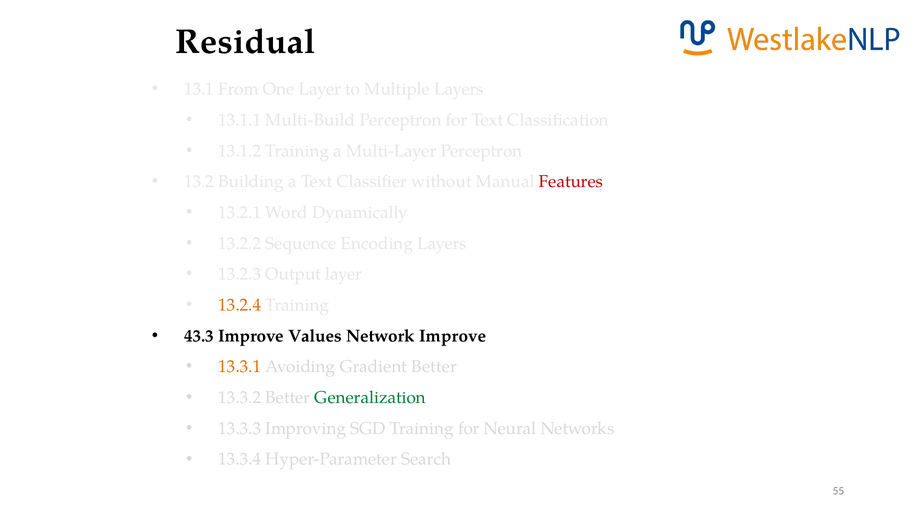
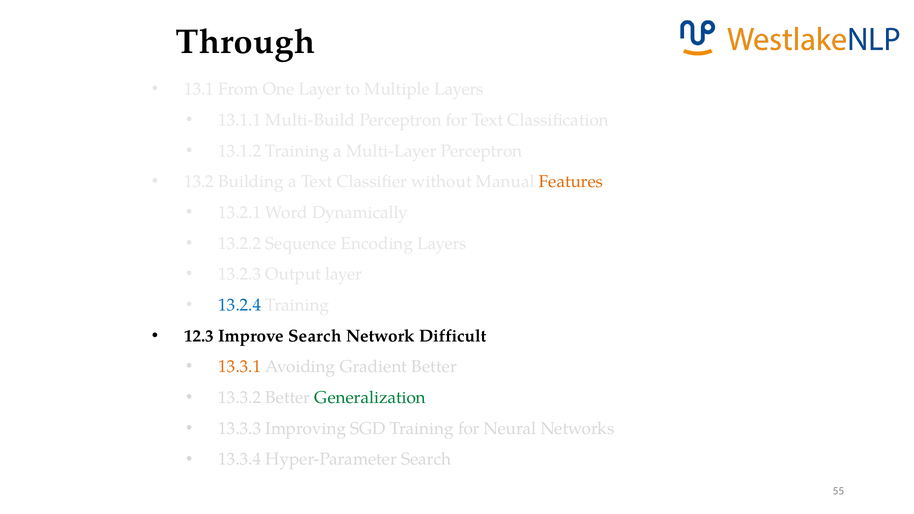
Residual: Residual -> Through (245, 42)
Features colour: red -> orange (571, 182)
13.2.4 colour: orange -> blue (240, 305)
43.3: 43.3 -> 12.3 (199, 336)
Improve Values: Values -> Search (315, 336)
Network Improve: Improve -> Difficult (453, 336)
